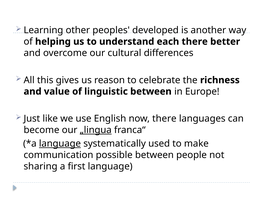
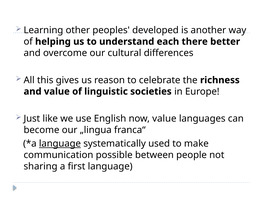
linguistic between: between -> societies (151, 92)
now there: there -> value (164, 119)
„lingua underline: present -> none (96, 130)
